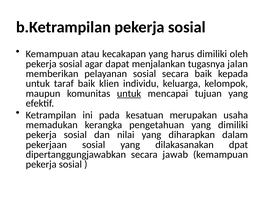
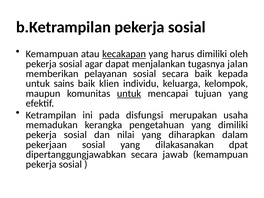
kecakapan underline: none -> present (124, 54)
taraf: taraf -> sains (64, 84)
kesatuan: kesatuan -> disfungsi (145, 115)
